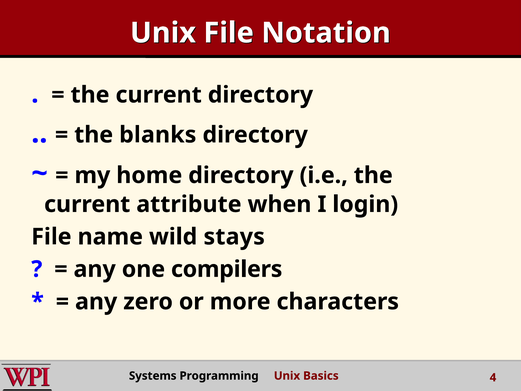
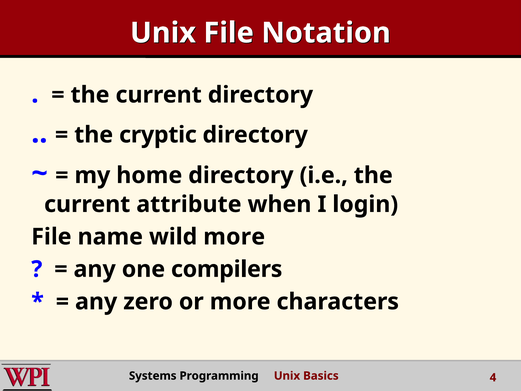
blanks: blanks -> cryptic (158, 135)
wild stays: stays -> more (234, 237)
